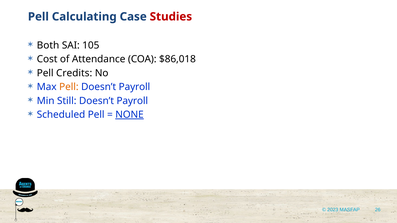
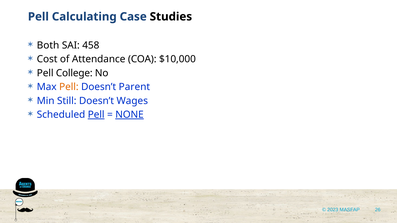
Studies colour: red -> black (171, 17)
105: 105 -> 458 (91, 45)
$86,018: $86,018 -> $10,000 (177, 59)
Credits: Credits -> College (74, 73)
Payroll: Payroll -> Parent (134, 87)
Payroll: Payroll -> Wages (132, 101)
Pell underline: none -> present (96, 115)
